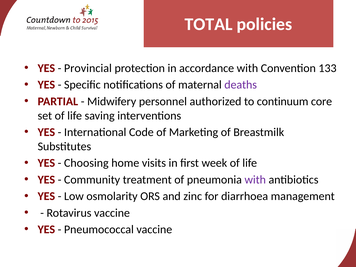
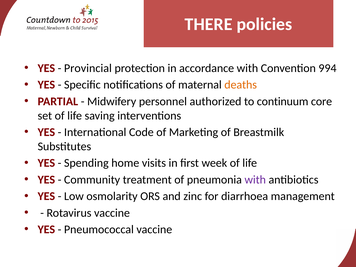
TOTAL: TOTAL -> THERE (209, 24)
133: 133 -> 994 (328, 68)
deaths colour: purple -> orange (241, 85)
Choosing: Choosing -> Spending (86, 163)
